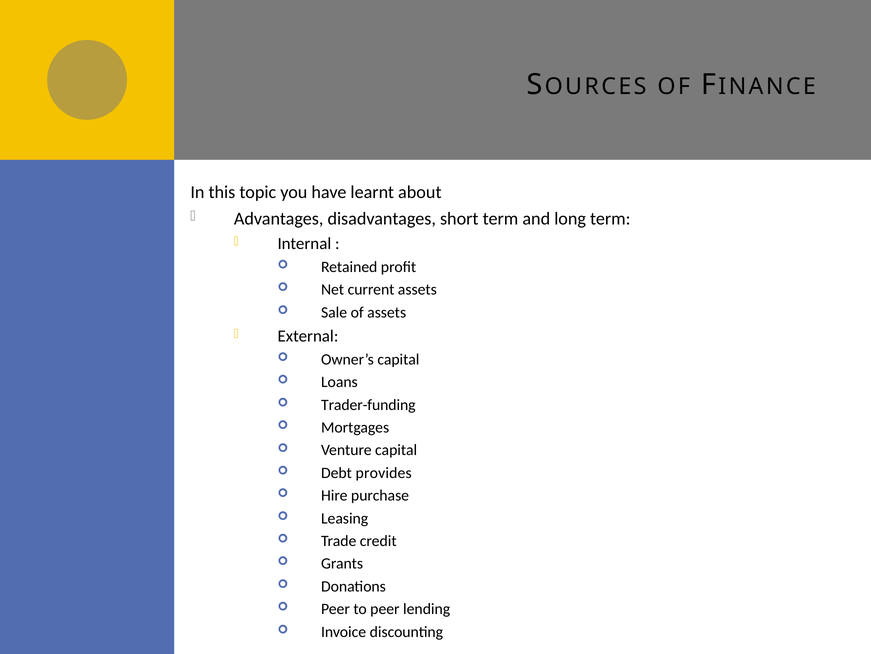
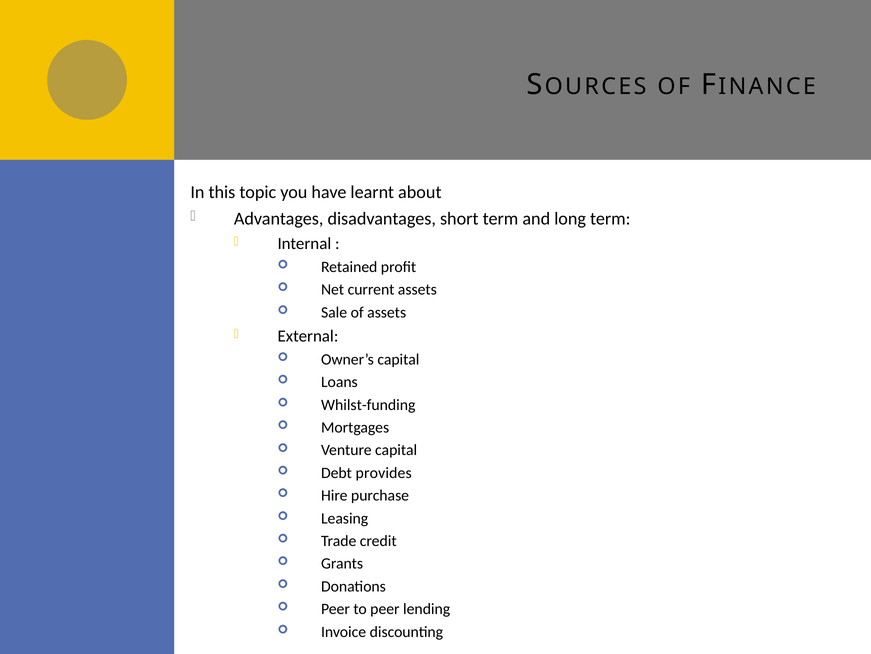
Trader-funding: Trader-funding -> Whilst-funding (368, 404)
